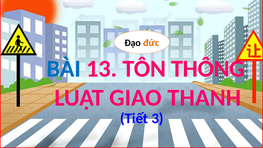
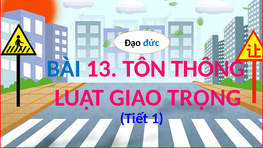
đức colour: orange -> blue (151, 43)
THANH: THANH -> TRỌNG (204, 98)
3: 3 -> 1 (157, 118)
